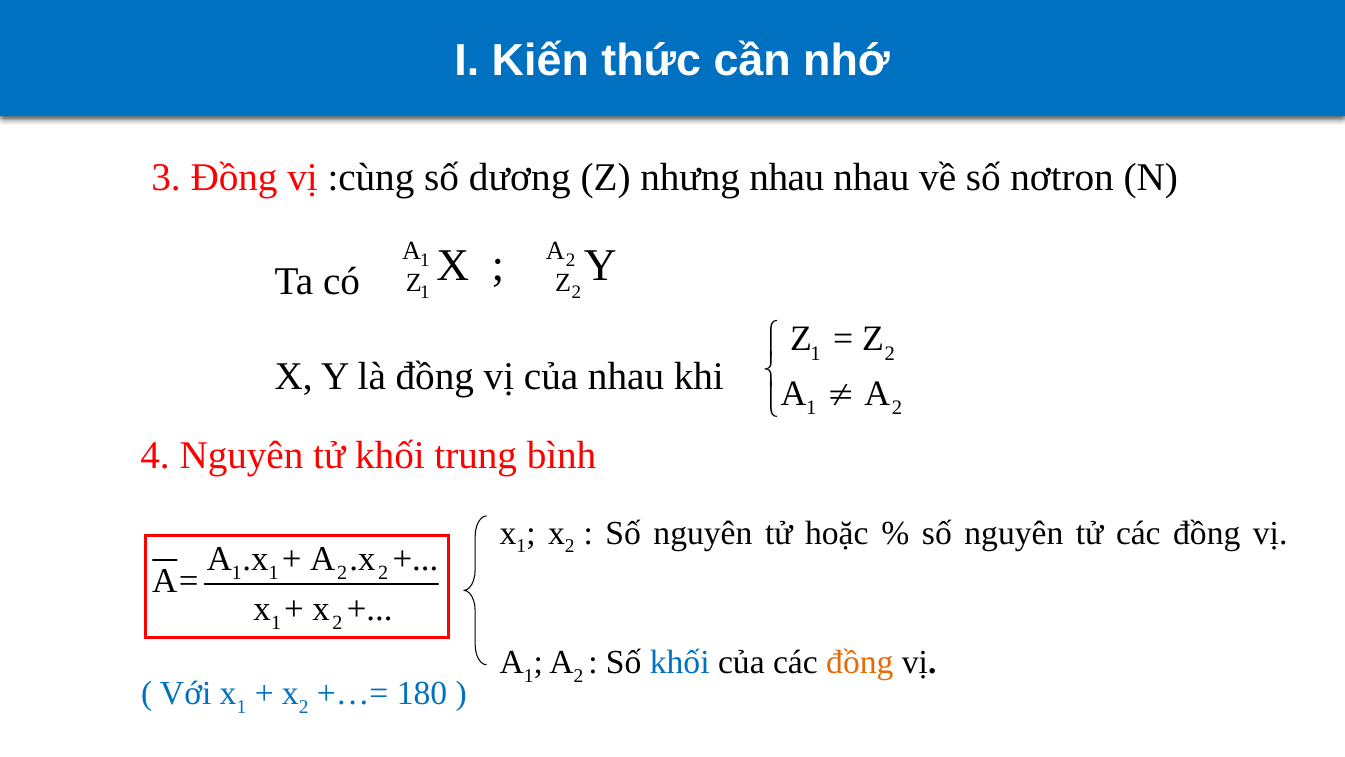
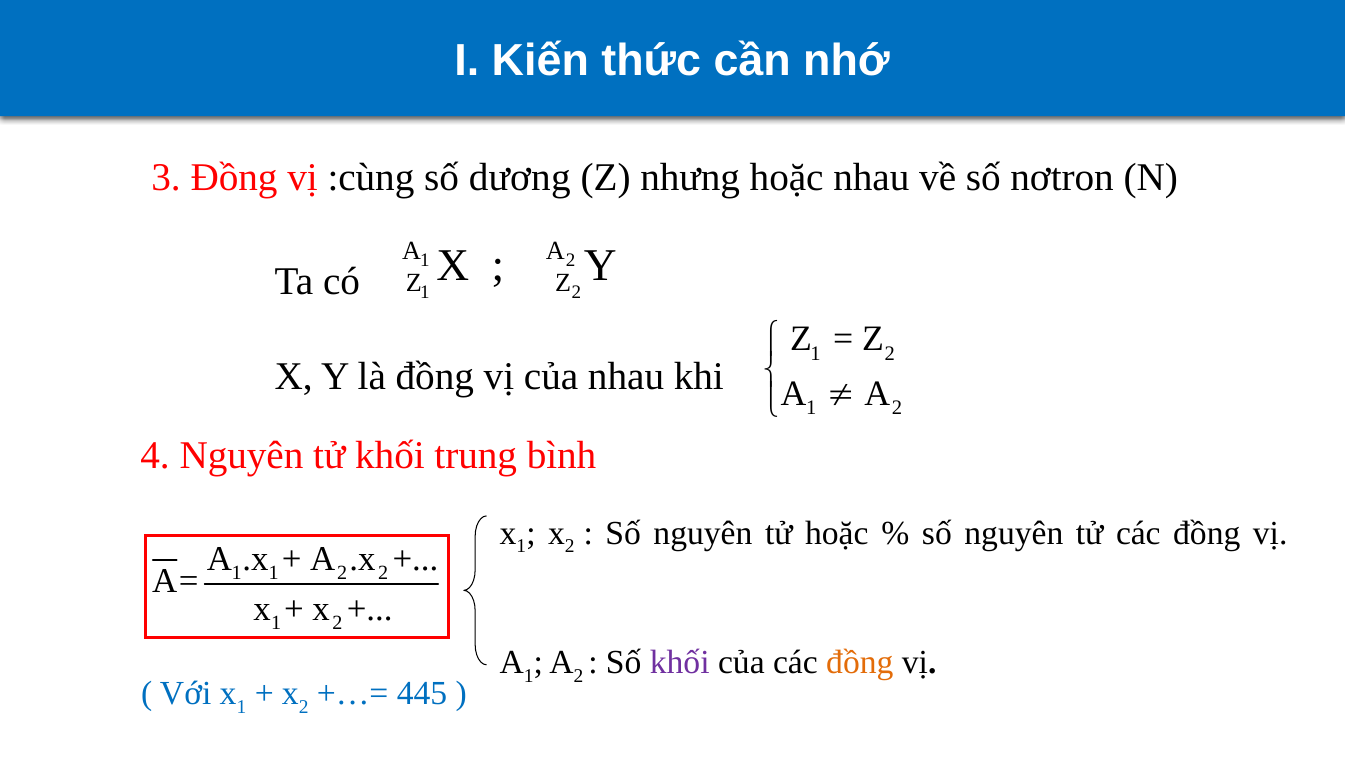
nhưng nhau: nhau -> hoặc (787, 178)
khối colour: blue -> purple (680, 662)
180: 180 -> 445 (422, 693)
